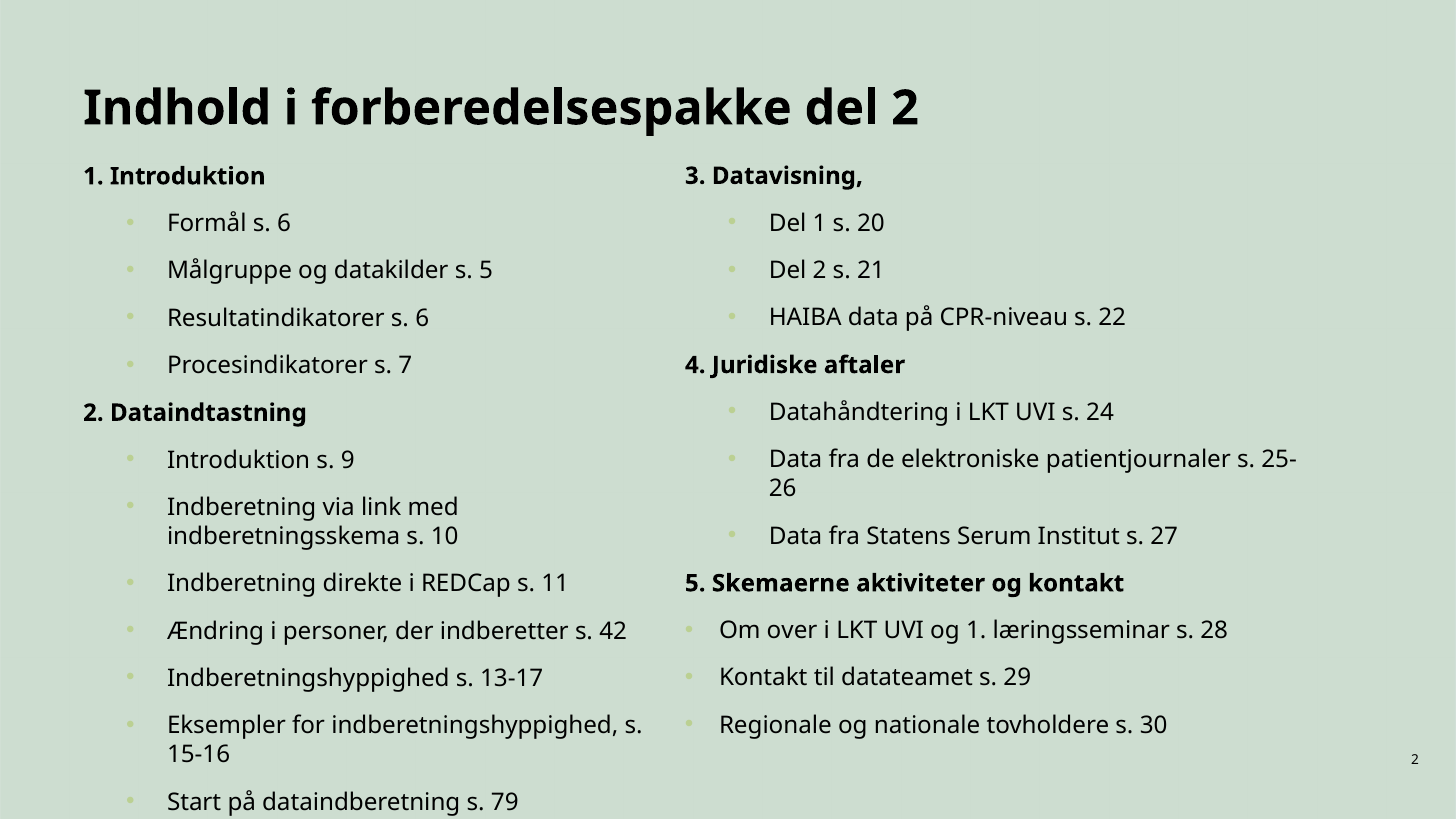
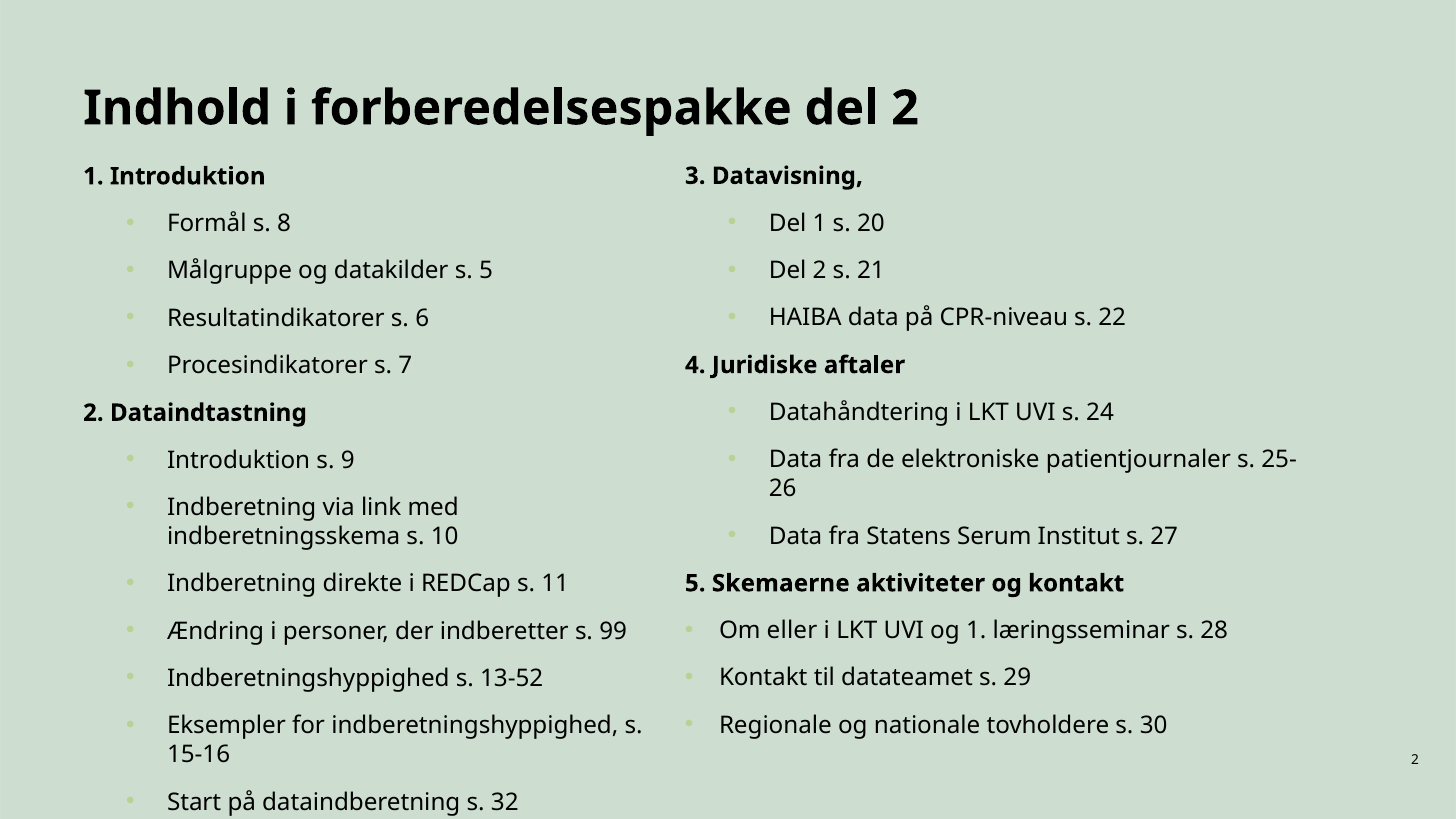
Formål s 6: 6 -> 8 (284, 224)
over: over -> eller (792, 631)
42: 42 -> 99 (613, 631)
13-17: 13-17 -> 13-52 (512, 678)
79: 79 -> 32 (505, 802)
